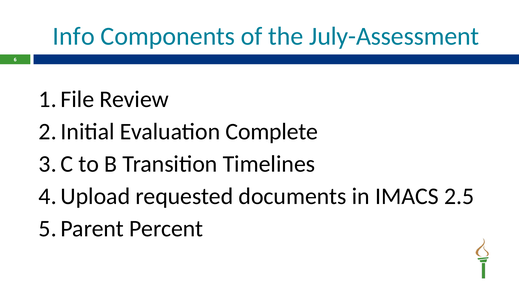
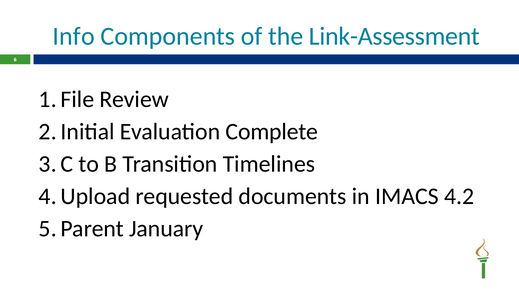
July-Assessment: July-Assessment -> Link-Assessment (394, 36)
2.5: 2.5 -> 4.2 (459, 196)
Percent: Percent -> January (166, 229)
